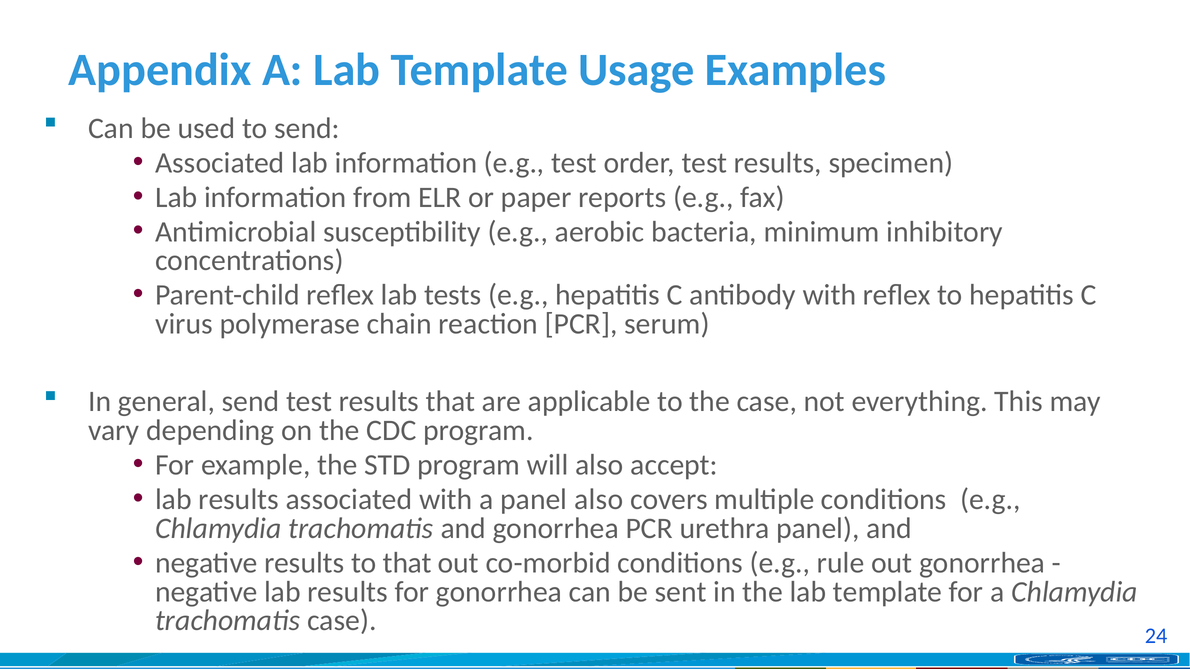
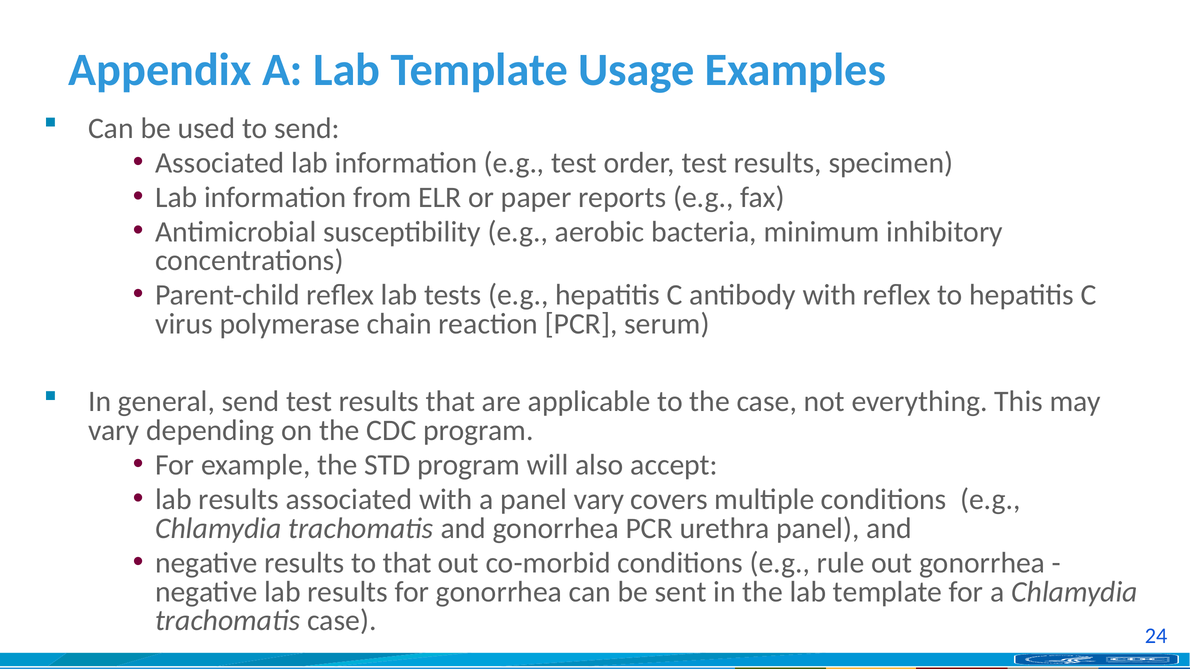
panel also: also -> vary (599, 500)
